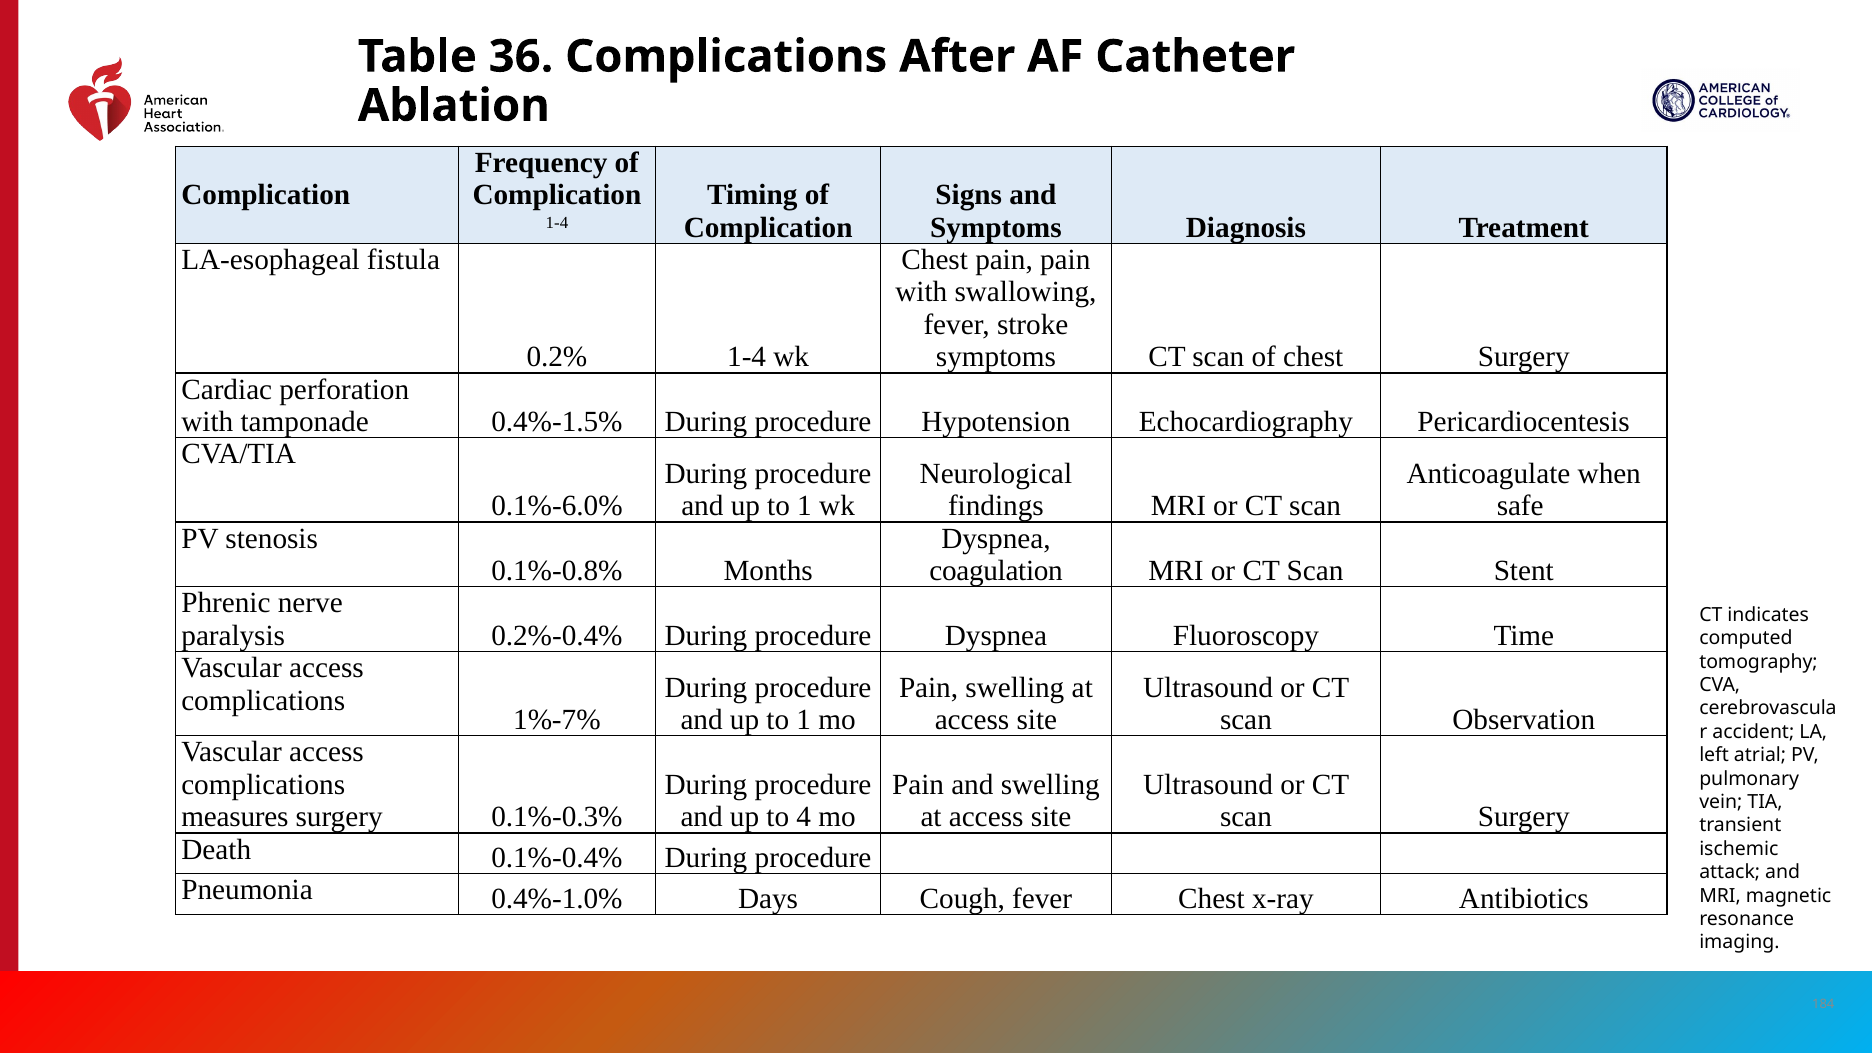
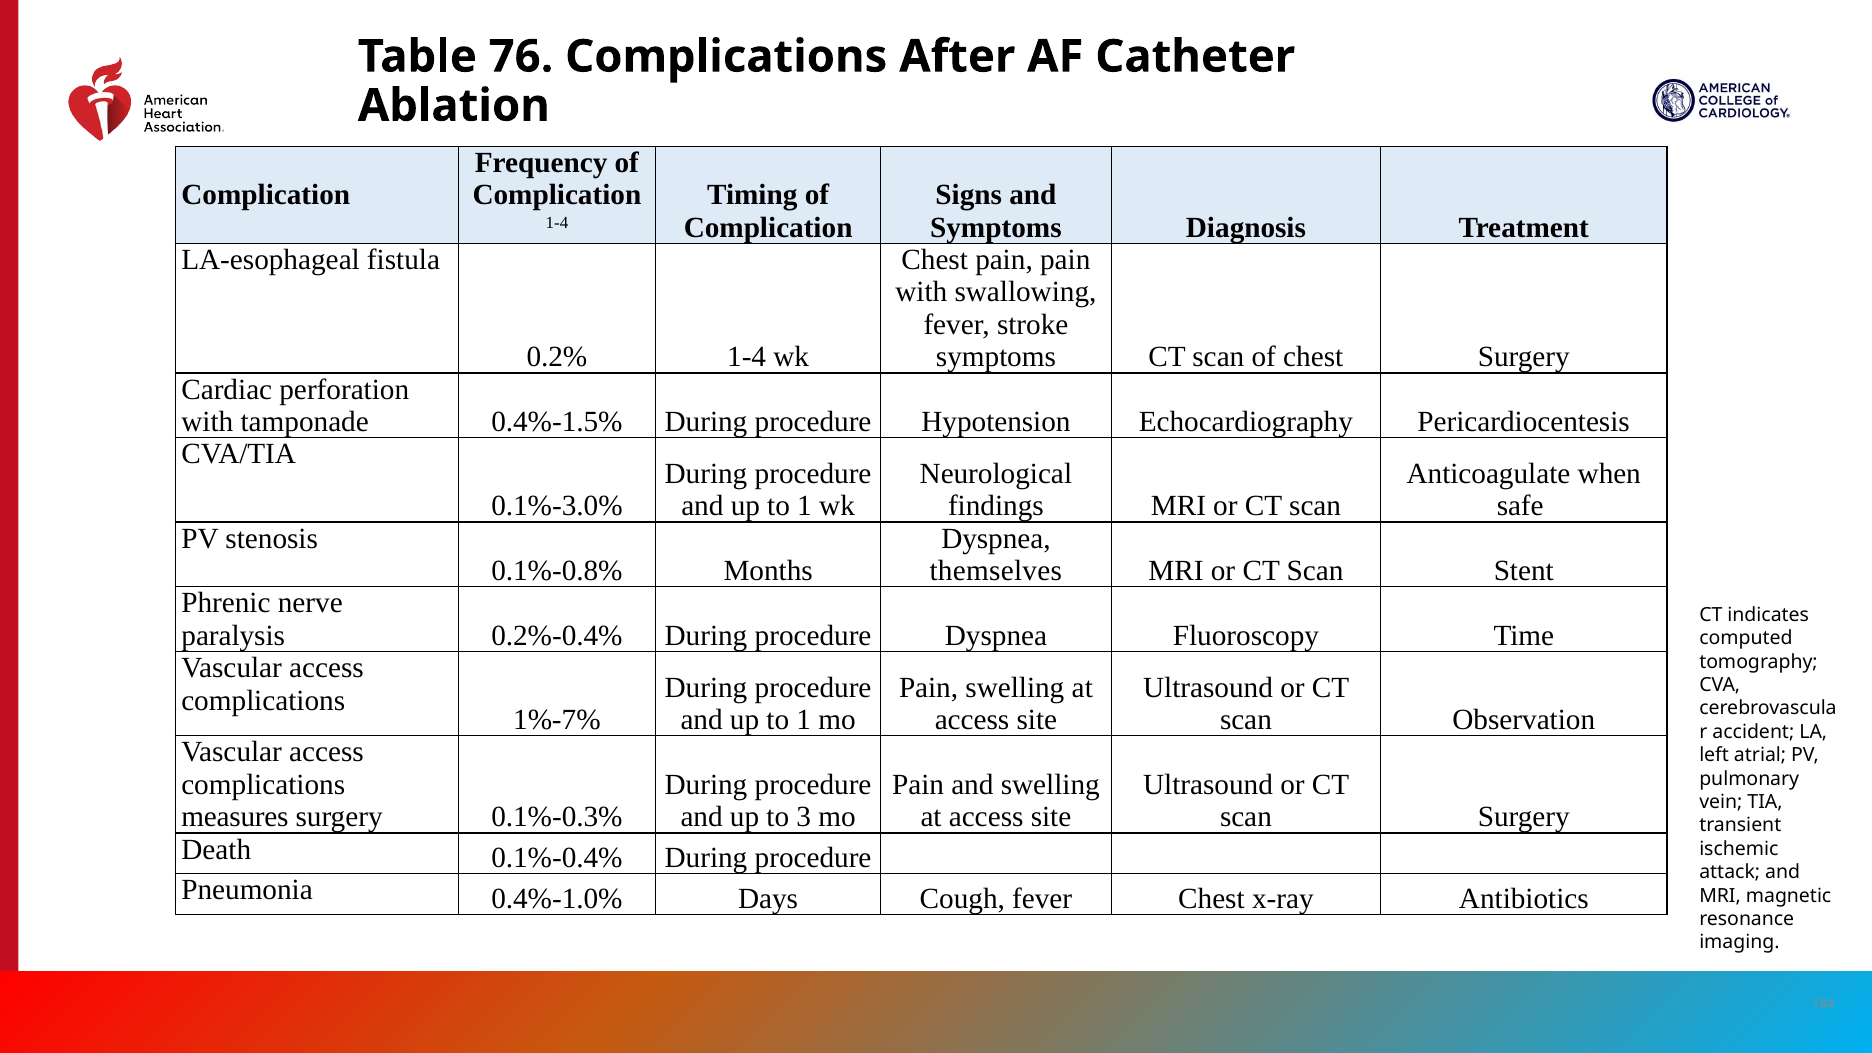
36: 36 -> 76 (521, 57)
0.1%-6.0%: 0.1%-6.0% -> 0.1%-3.0% (557, 506)
coagulation: coagulation -> themselves (996, 571)
4: 4 -> 3 (804, 817)
